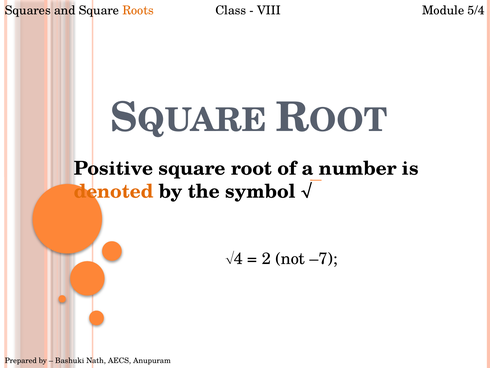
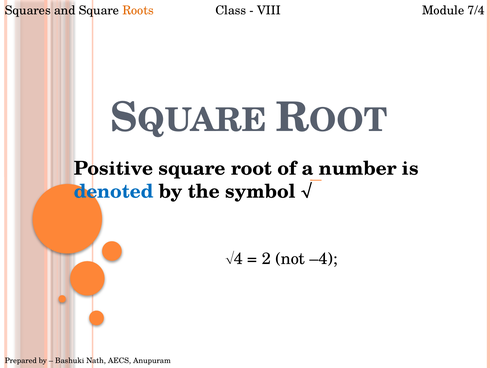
5/4: 5/4 -> 7/4 (476, 11)
denoted colour: orange -> blue (114, 191)
–7: –7 -> –4 (324, 258)
